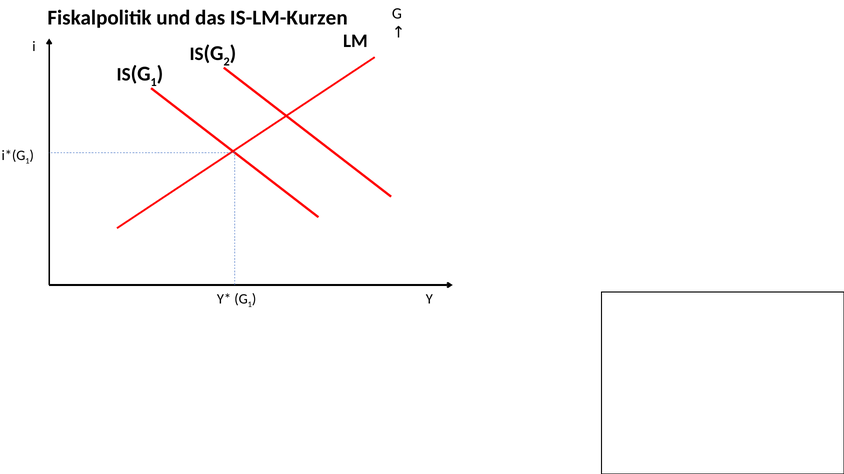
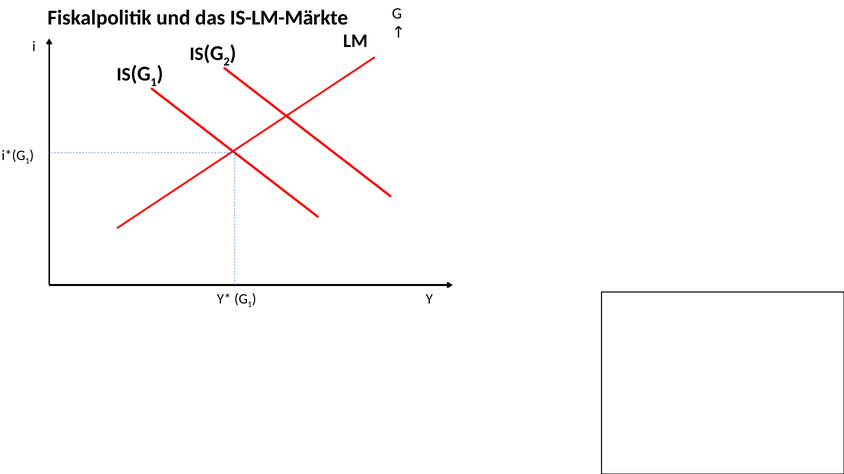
IS-LM-Kurzen: IS-LM-Kurzen -> IS-LM-Märkte (289, 18)
